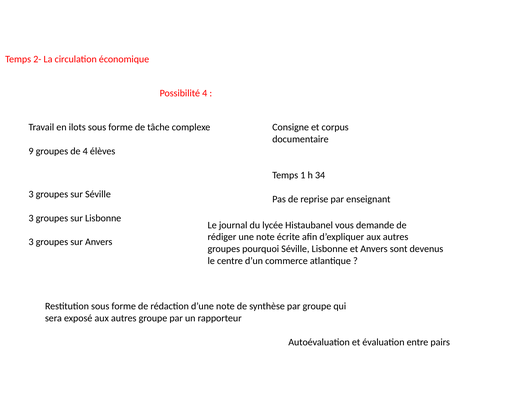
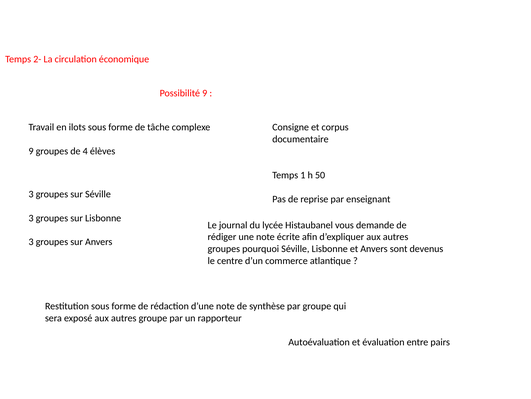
Possibilité 4: 4 -> 9 (205, 93)
34: 34 -> 50 (320, 175)
